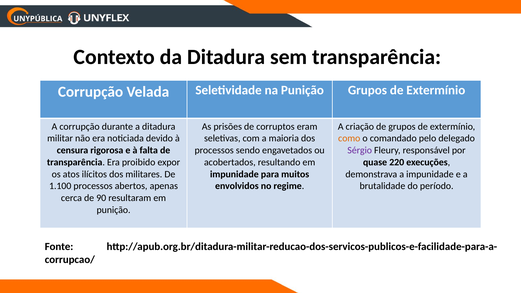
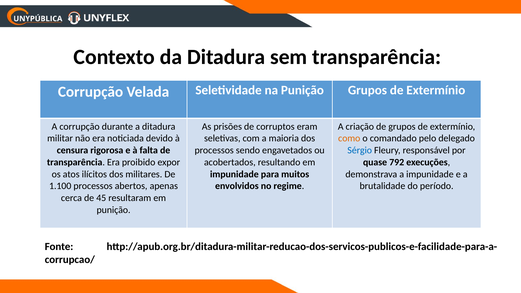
Sérgio colour: purple -> blue (360, 150)
220: 220 -> 792 (397, 162)
90: 90 -> 45 (101, 198)
